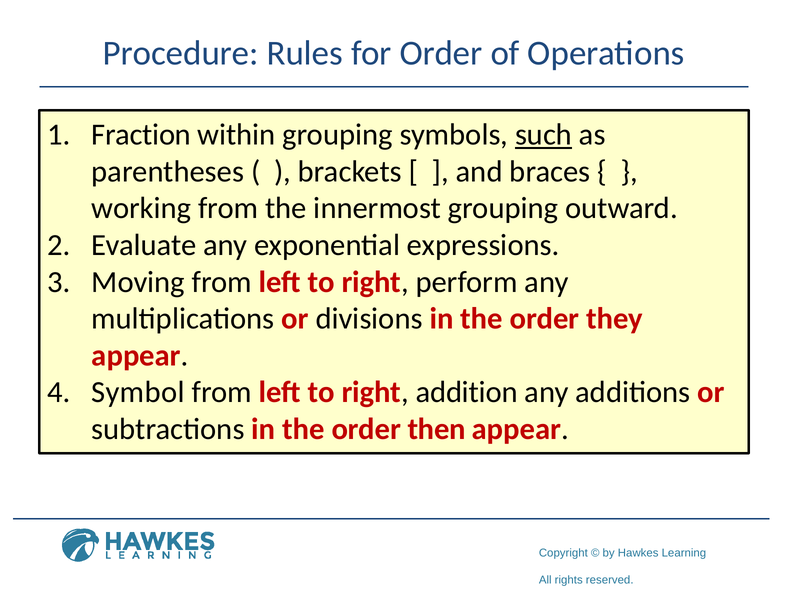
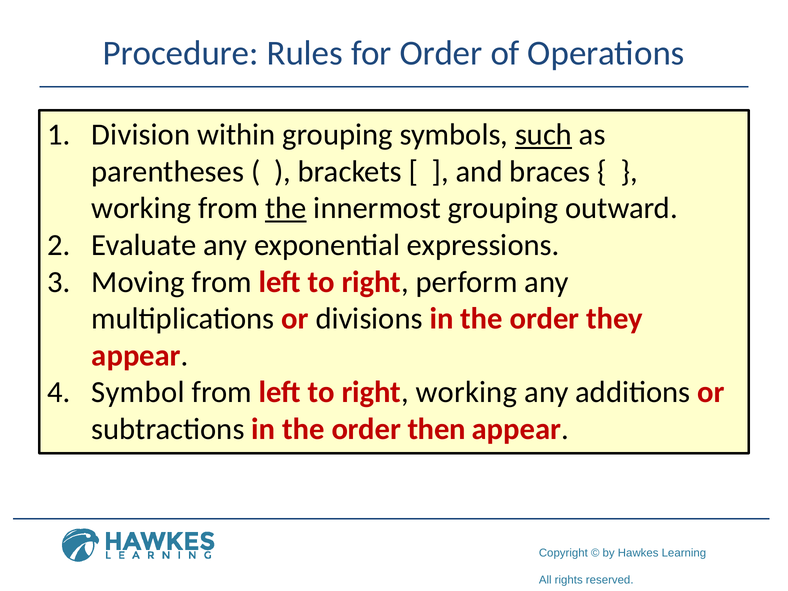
Fraction: Fraction -> Division (141, 135)
the underline: none -> present (286, 208)
right addition: addition -> working (466, 392)
